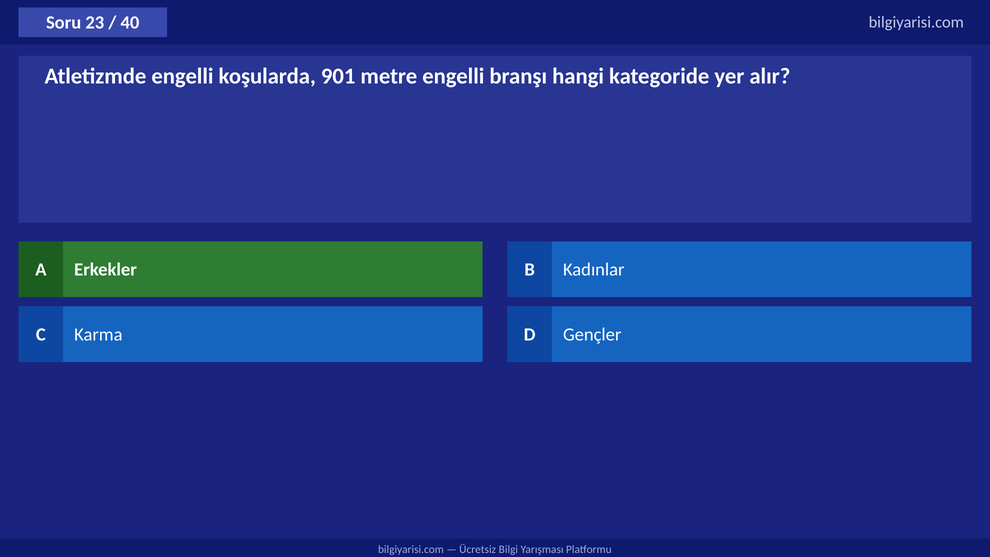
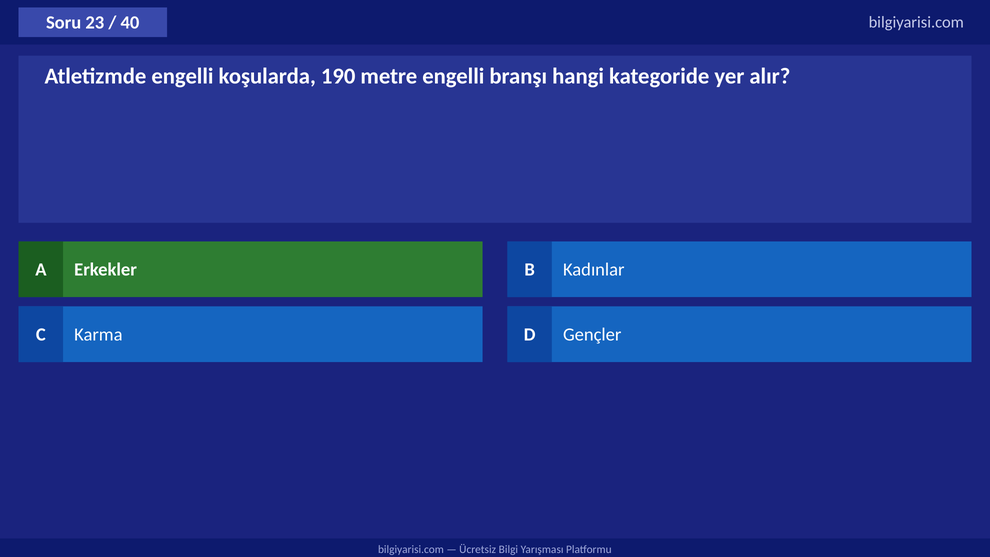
901: 901 -> 190 (338, 76)
